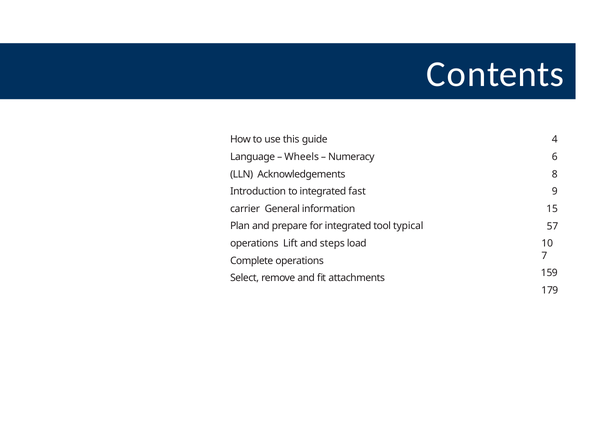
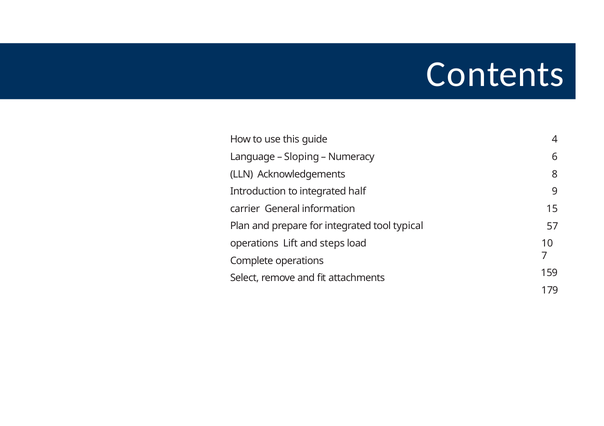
Wheels: Wheels -> Sloping (302, 157)
fast: fast -> half (357, 192)
